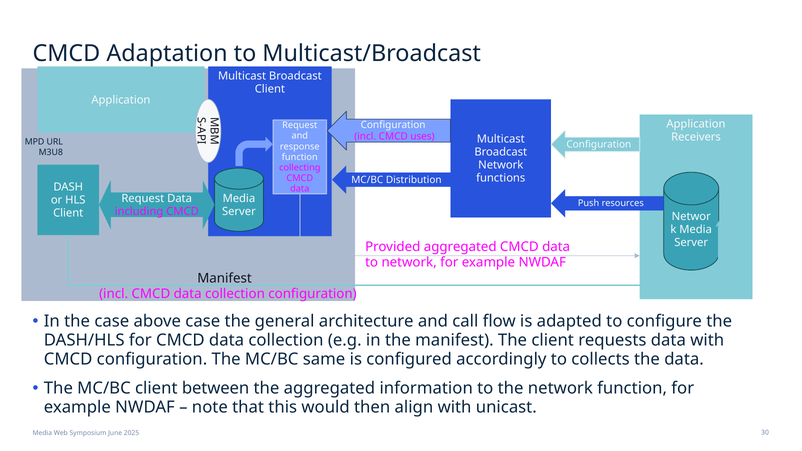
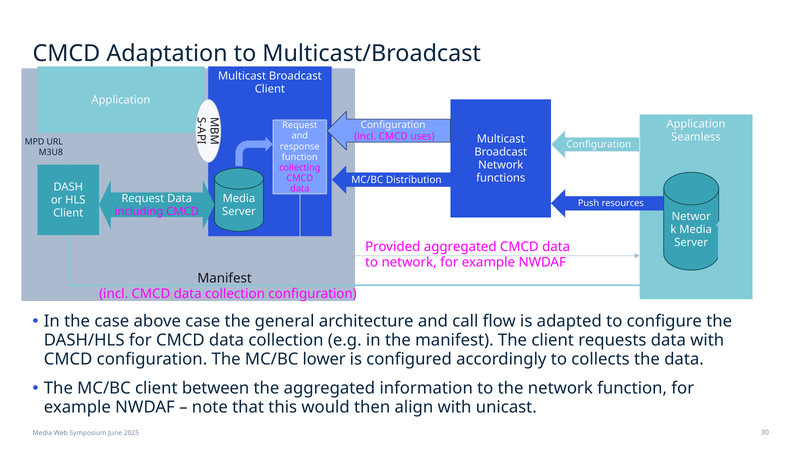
Receivers: Receivers -> Seamless (696, 137)
same: same -> lower (324, 359)
